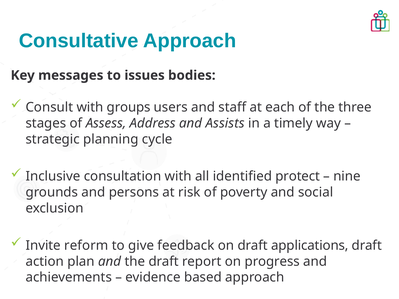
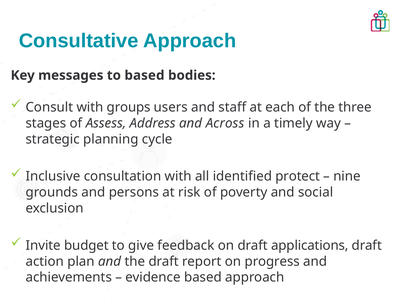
to issues: issues -> based (144, 75)
Assists: Assists -> Across (225, 123)
reform: reform -> budget (86, 246)
